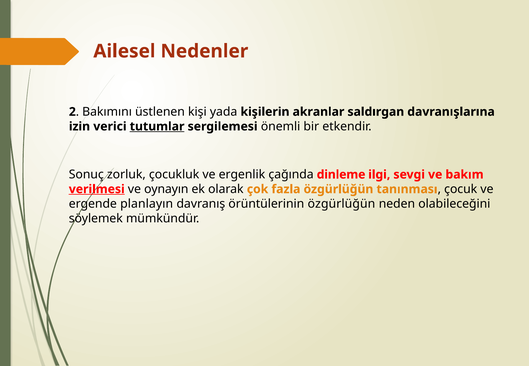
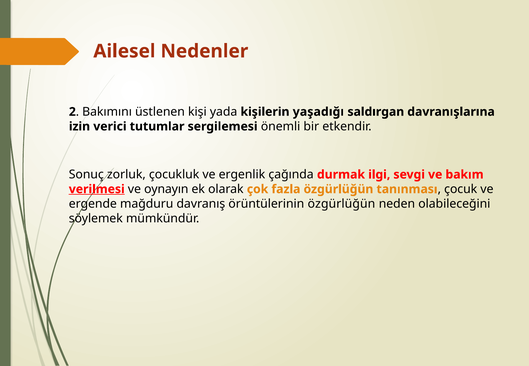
akranlar: akranlar -> yaşadığı (318, 112)
tutumlar underline: present -> none (157, 127)
dinleme: dinleme -> durmak (341, 175)
planlayın: planlayın -> mağduru (147, 204)
